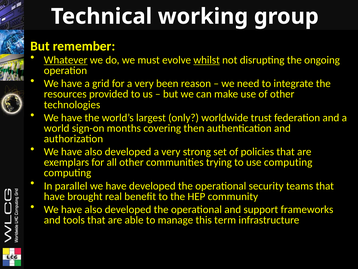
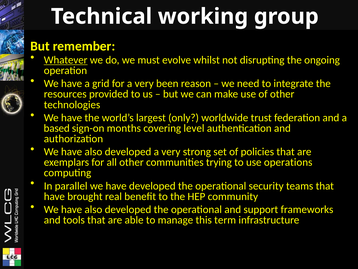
whilst underline: present -> none (207, 60)
world: world -> based (57, 128)
then: then -> level (194, 128)
use computing: computing -> operations (288, 162)
